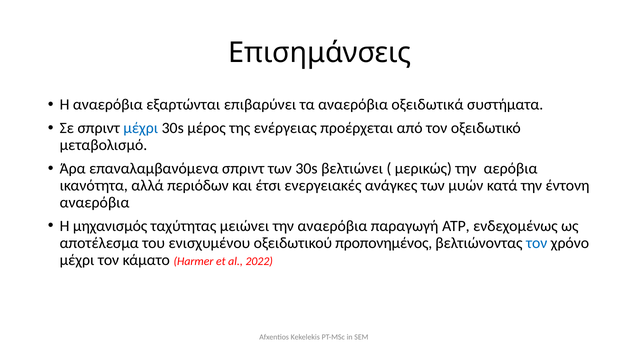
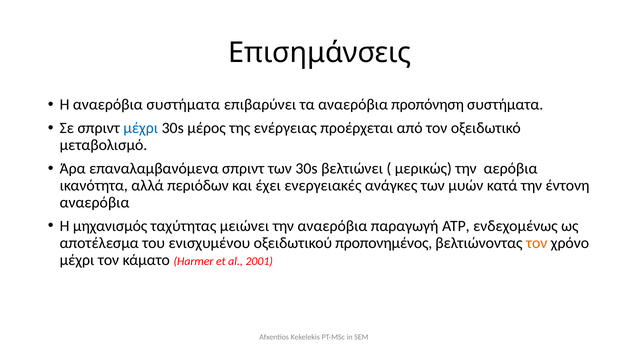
αναερόβια εξαρτώνται: εξαρτώνται -> συστήματα (183, 105)
οξειδωτικά: οξειδωτικά -> προπόνηση (428, 105)
έτσι: έτσι -> έχει (268, 186)
τον colour: blue -> orange (537, 243)
2022: 2022 -> 2001 (259, 261)
